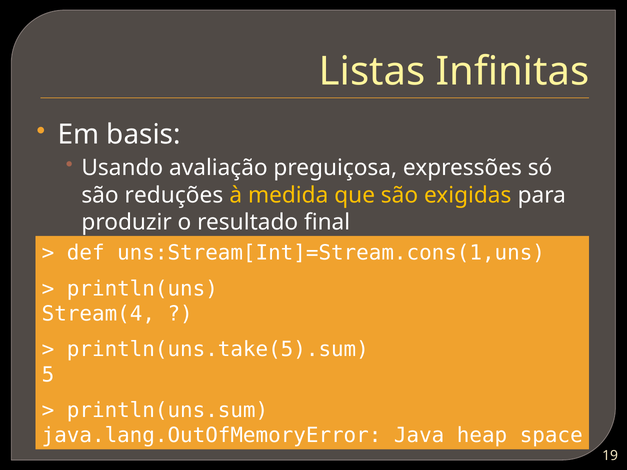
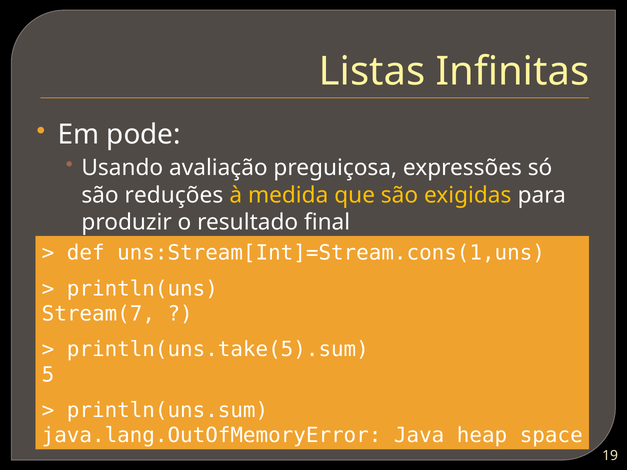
basis: basis -> pode (143, 135)
Stream(4: Stream(4 -> Stream(7 (98, 314)
